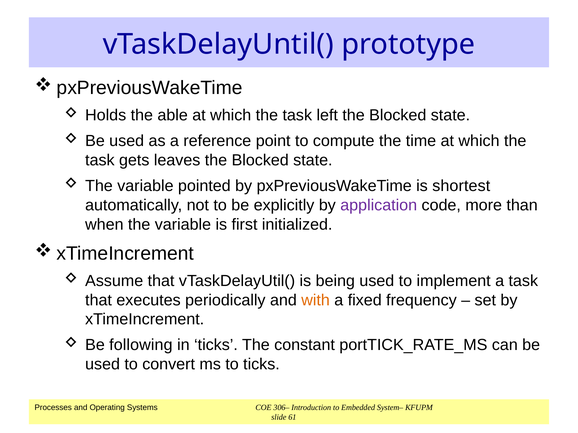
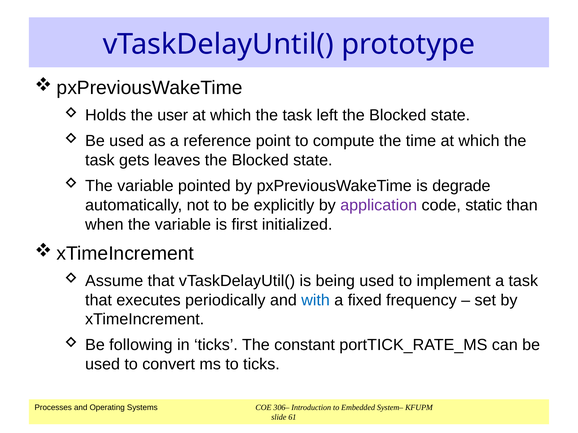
able: able -> user (173, 115)
shortest: shortest -> degrade (461, 186)
more: more -> static (484, 205)
with colour: orange -> blue (316, 300)
